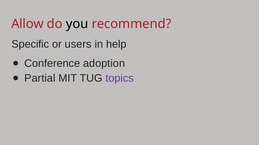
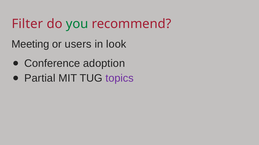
Allow: Allow -> Filter (27, 24)
you colour: black -> green (77, 24)
Specific: Specific -> Meeting (30, 44)
help: help -> look (116, 44)
